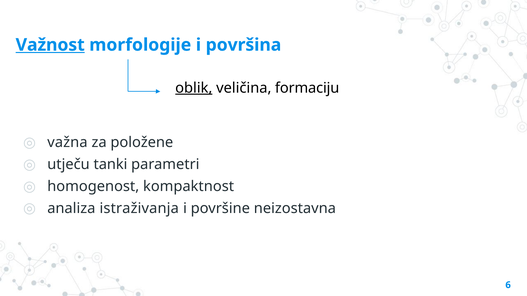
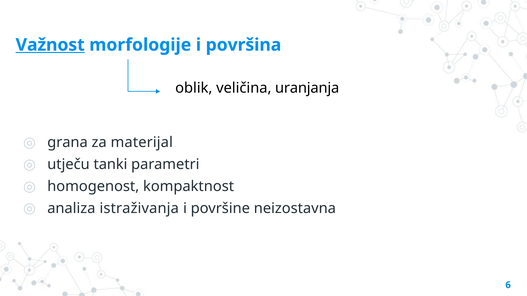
oblik underline: present -> none (194, 88)
formaciju: formaciju -> uranjanja (307, 88)
važna: važna -> grana (68, 143)
položene: položene -> materijal (142, 143)
